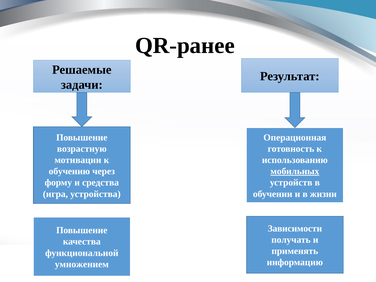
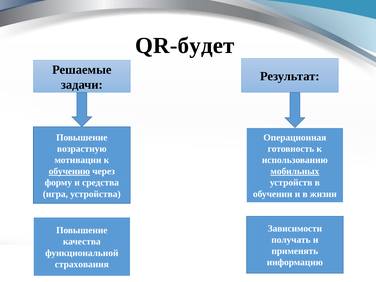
QR-ранее: QR-ранее -> QR-будет (185, 46)
обучению underline: none -> present (69, 171)
умножением: умножением -> страхования (82, 264)
